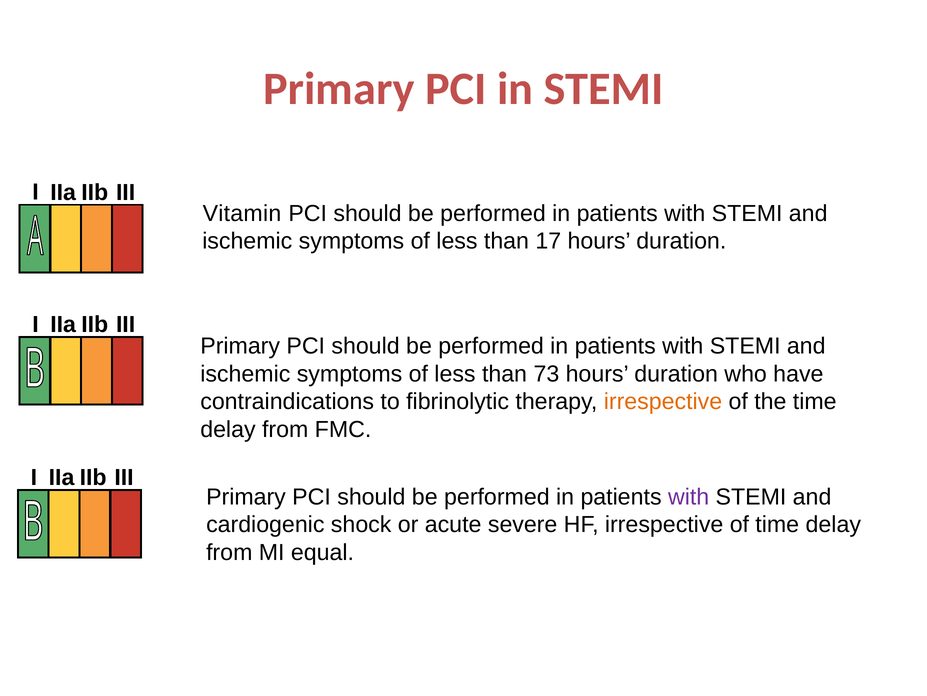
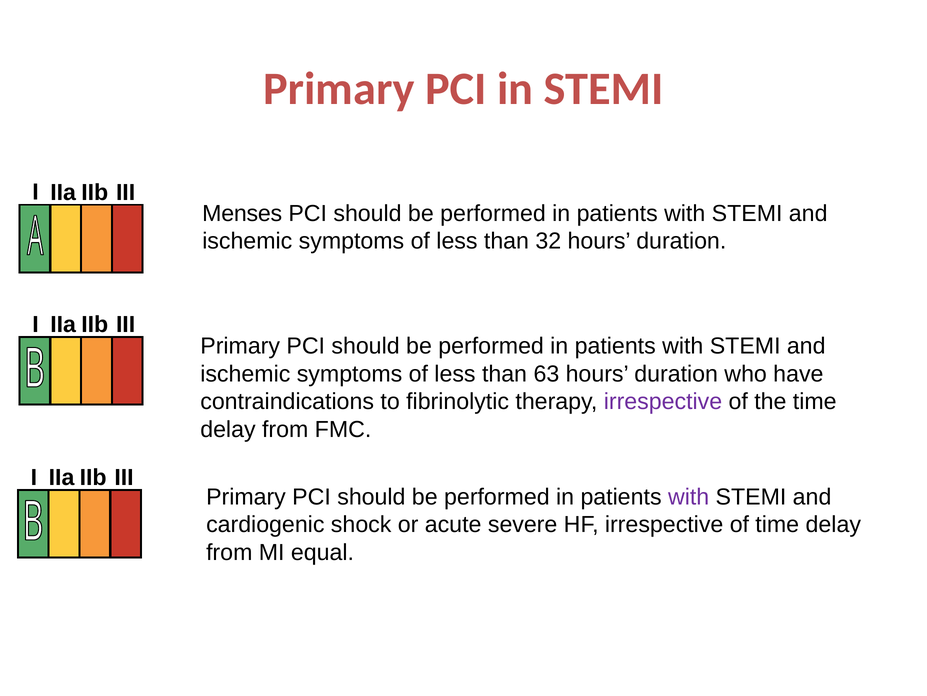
Vitamin: Vitamin -> Menses (242, 213)
17: 17 -> 32 (548, 241)
73: 73 -> 63 (546, 374)
irrespective colour: orange -> purple (663, 401)
